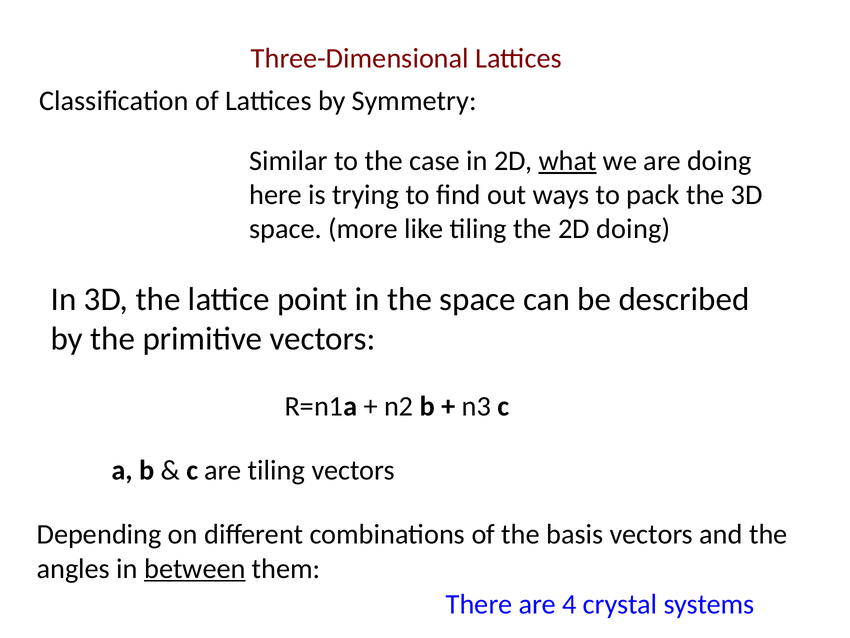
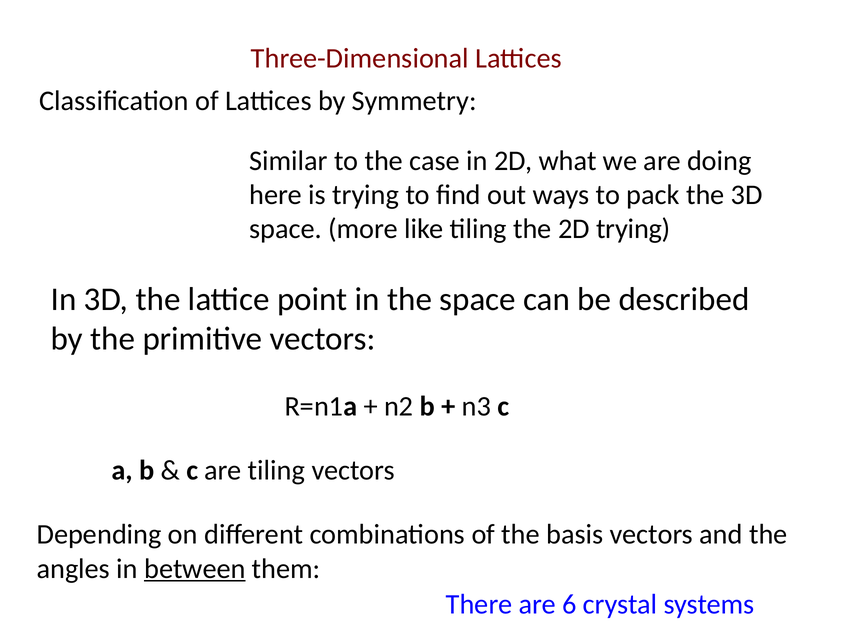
what underline: present -> none (568, 161)
2D doing: doing -> trying (633, 229)
4: 4 -> 6 (569, 604)
